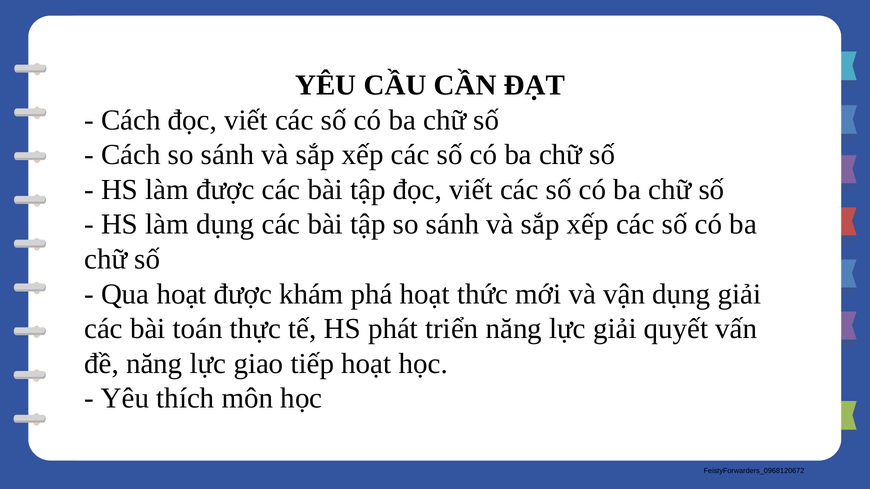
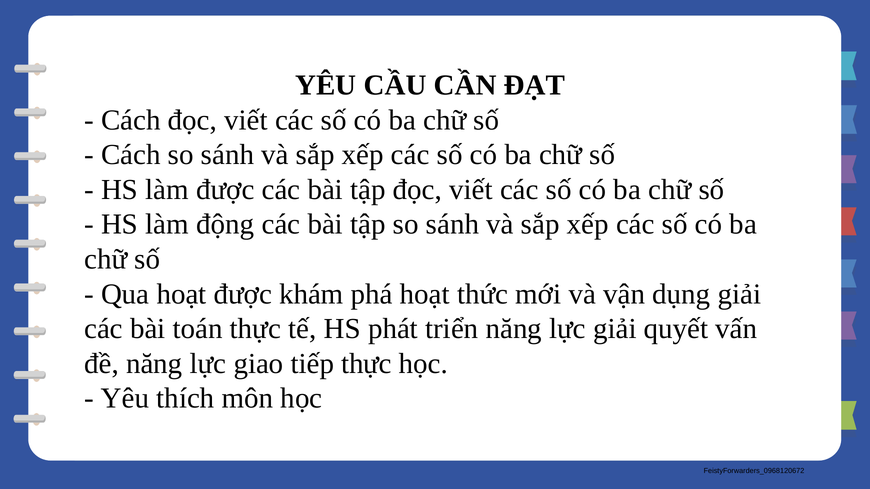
làm dụng: dụng -> động (225, 225)
tiếp hoạt: hoạt -> thực (367, 364)
